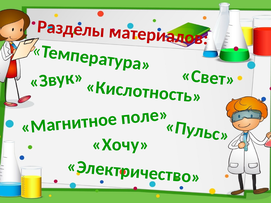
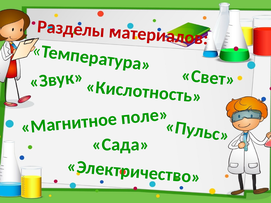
Хочу: Хочу -> Сада (121, 145)
